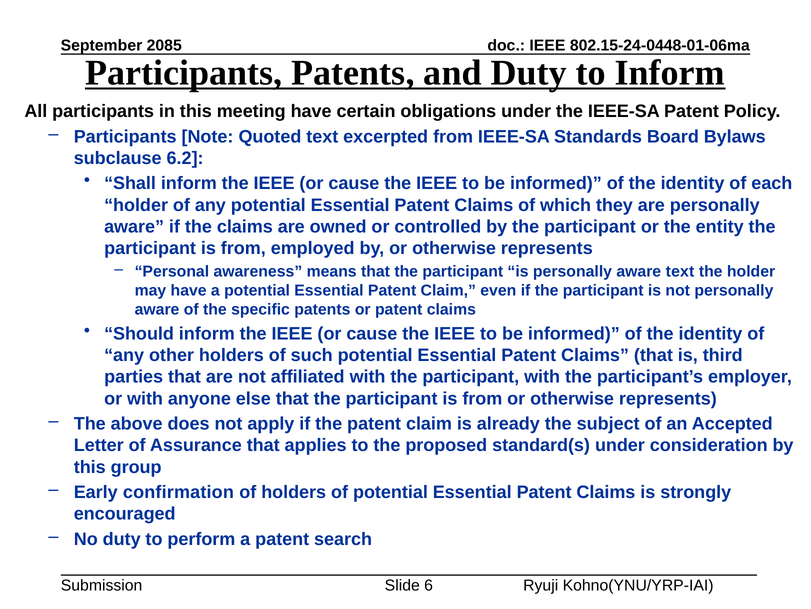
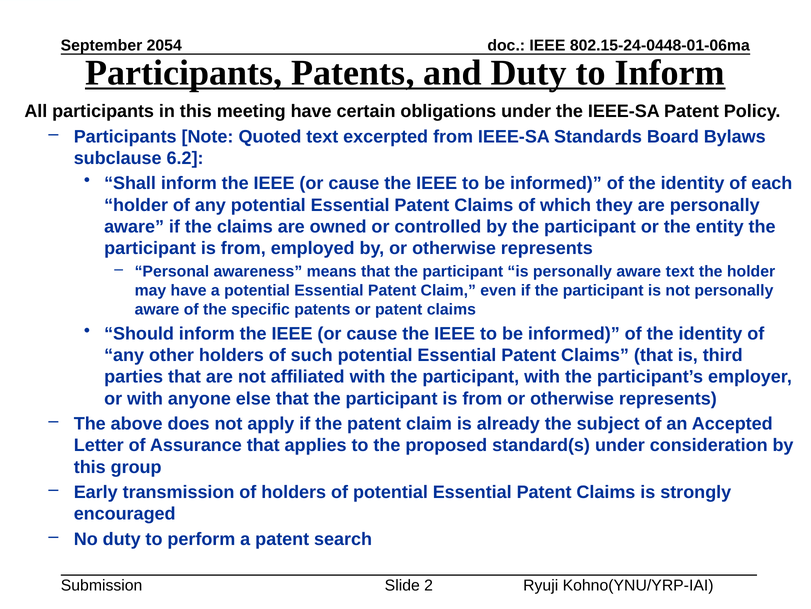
2085: 2085 -> 2054 (164, 46)
confirmation: confirmation -> transmission (179, 492)
6: 6 -> 2 (429, 585)
